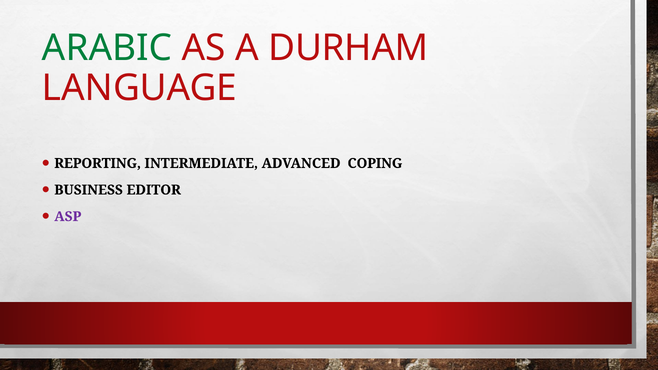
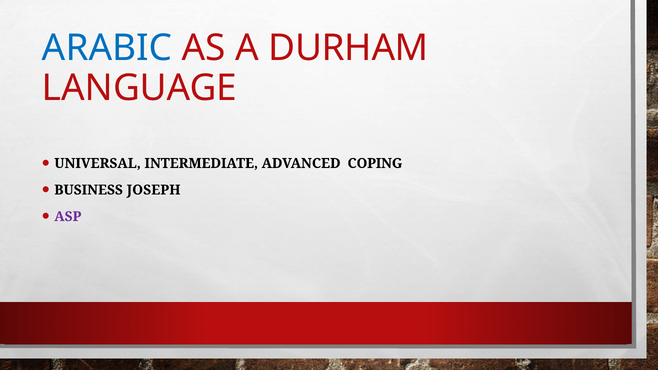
ARABIC colour: green -> blue (107, 48)
REPORTING: REPORTING -> UNIVERSAL (98, 163)
EDITOR: EDITOR -> JOSEPH (154, 190)
